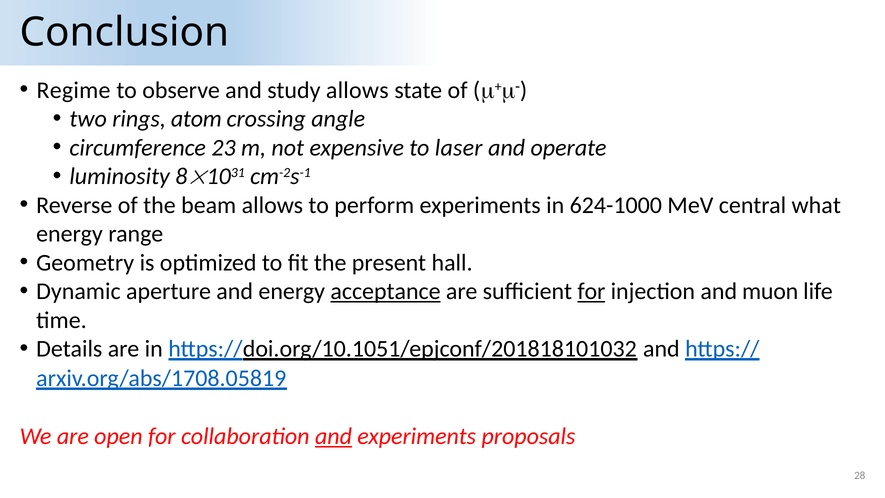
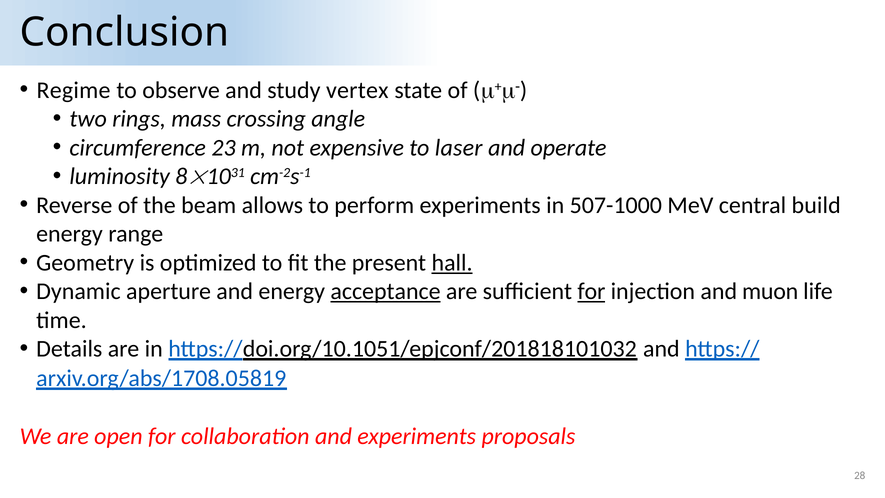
study allows: allows -> vertex (357, 90)
atom: atom -> mass (196, 119)
624-1000: 624-1000 -> 507-1000 (616, 205)
what: what -> build (816, 205)
hall underline: none -> present (452, 263)
and underline: present -> none (334, 436)
